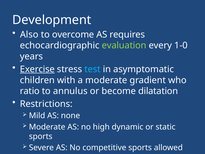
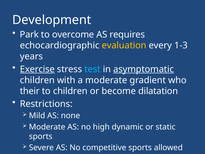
Also: Also -> Park (29, 34)
evaluation colour: light green -> yellow (124, 45)
1-0: 1-0 -> 1-3 (181, 45)
asymptomatic underline: none -> present (144, 69)
ratio: ratio -> their (30, 91)
to annulus: annulus -> children (70, 91)
